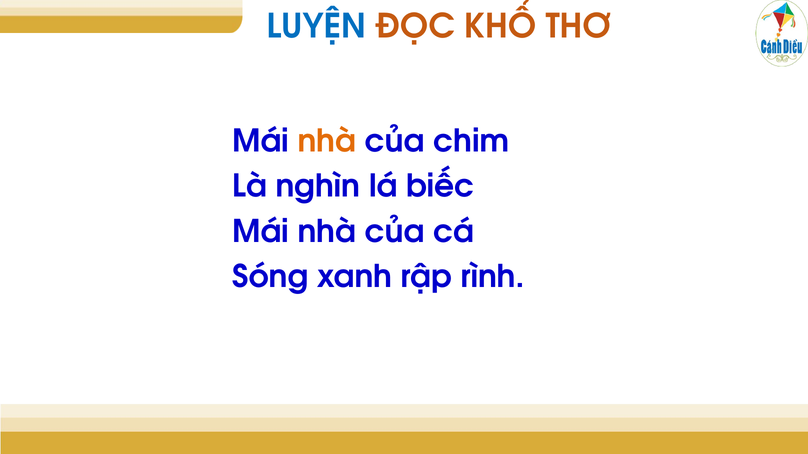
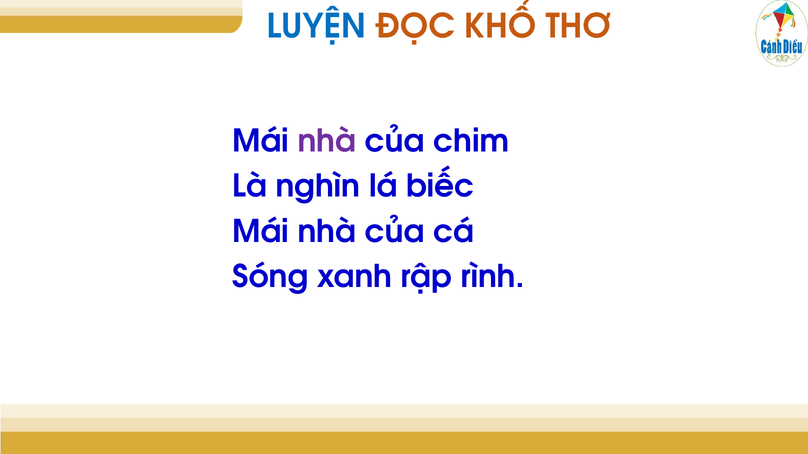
nhà colour: orange -> purple (327, 141)
